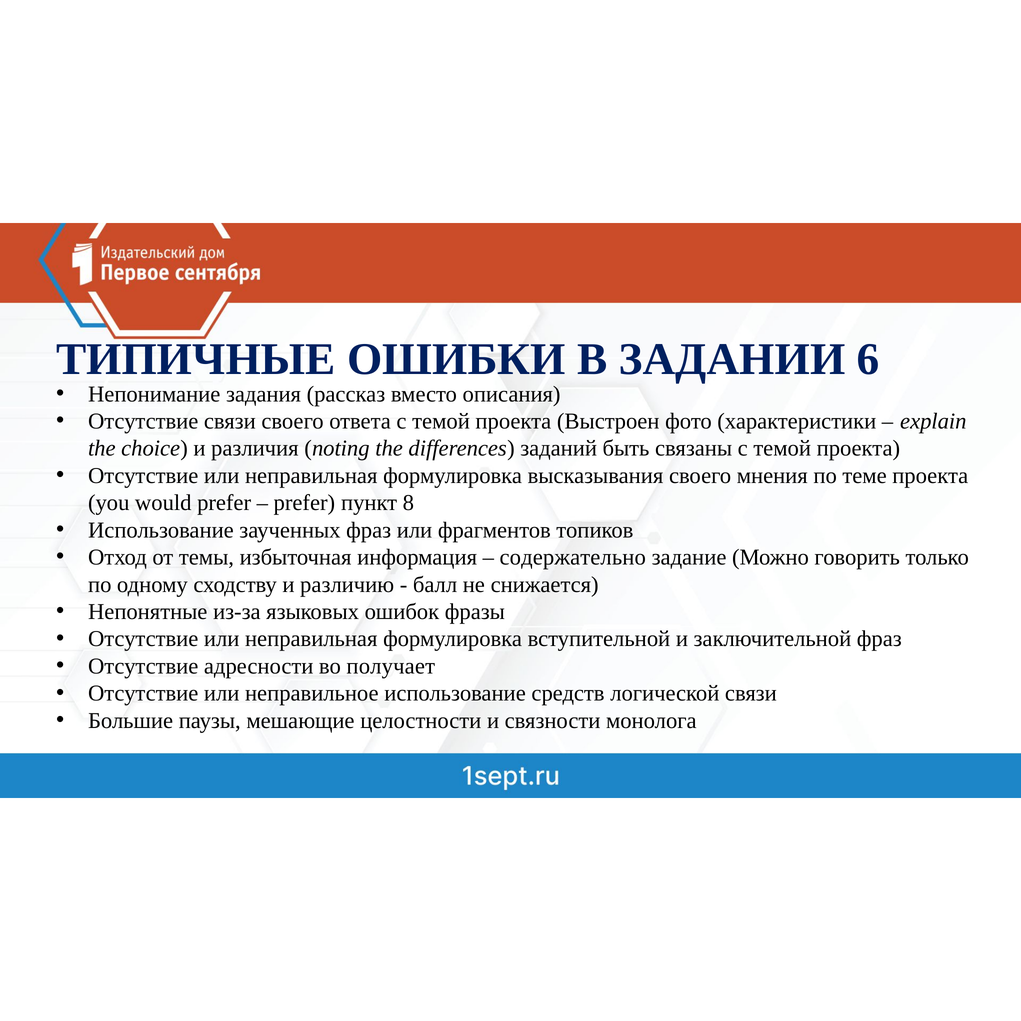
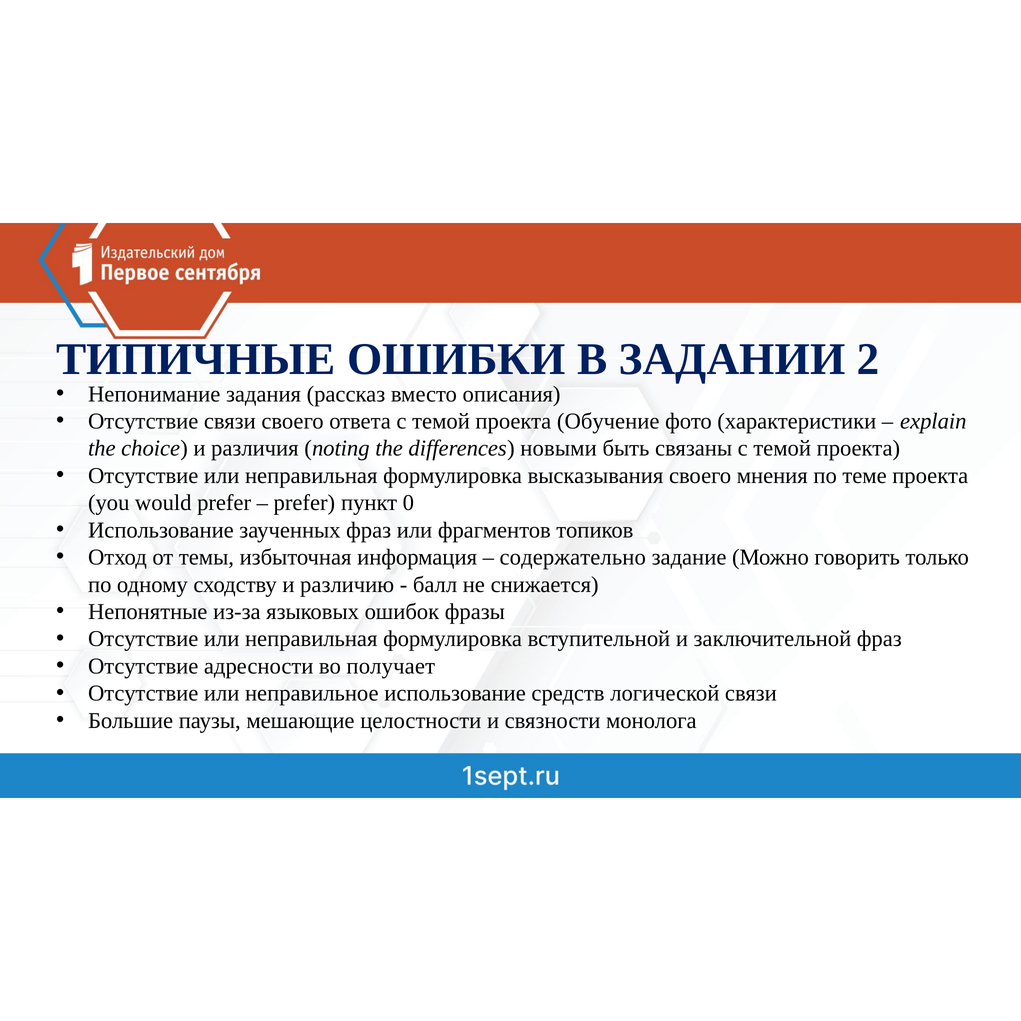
6: 6 -> 2 (868, 359)
Выстроен: Выстроен -> Обучение (608, 421)
заданий: заданий -> новыми (559, 448)
8: 8 -> 0 (408, 503)
